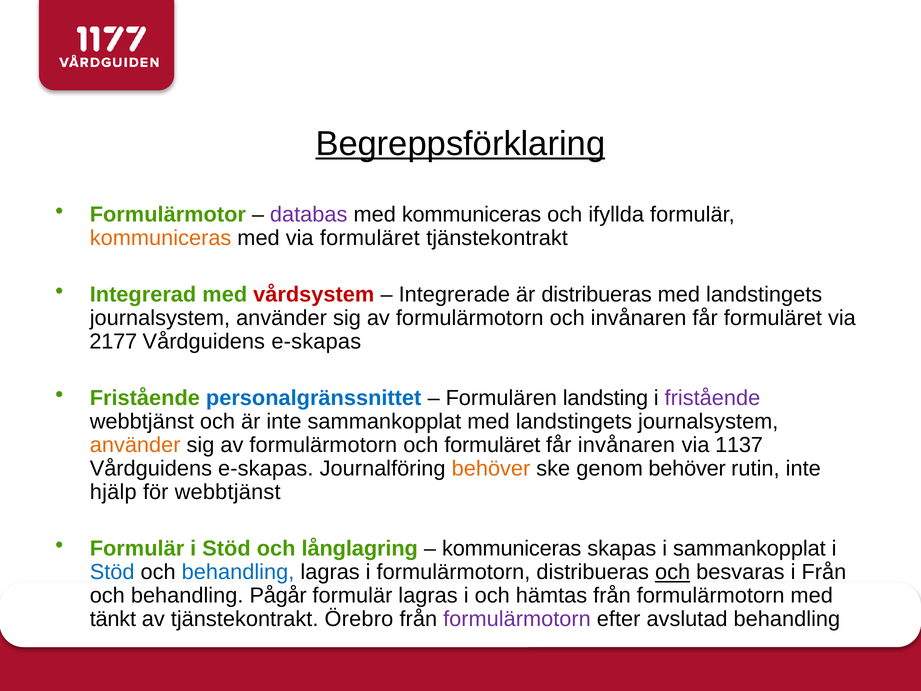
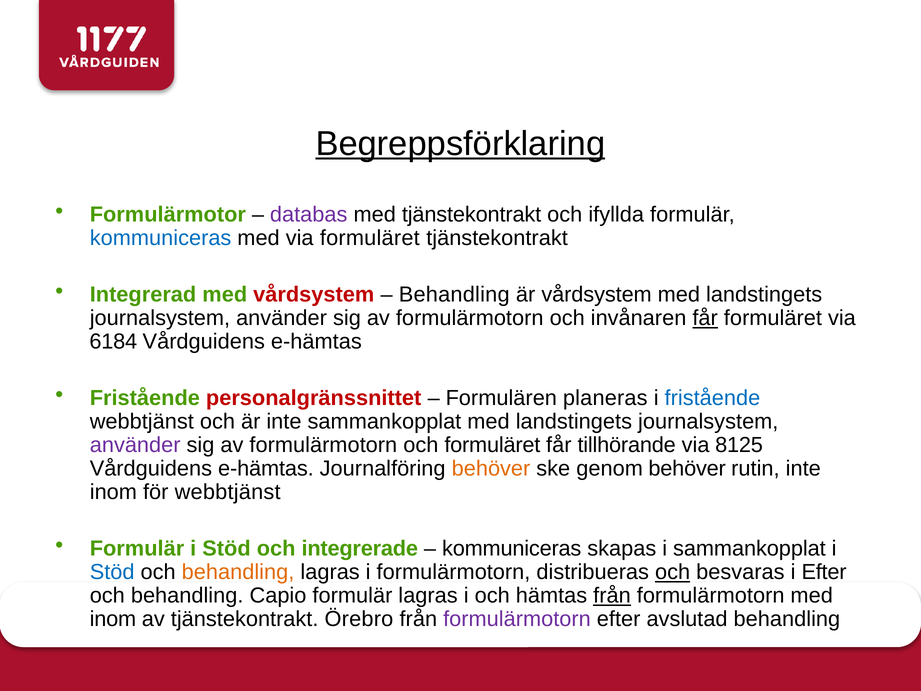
med kommuniceras: kommuniceras -> tjänstekontrakt (472, 215)
kommuniceras colour: orange -> blue (161, 238)
Integrerade: Integrerade -> Behandling (454, 295)
är distribueras: distribueras -> vårdsystem (597, 295)
får underline: none -> present (705, 318)
2177: 2177 -> 6184 (113, 342)
e-skapas: e-skapas -> e-hämtas (316, 342)
personalgränssnittet colour: blue -> red (314, 398)
landsting: landsting -> planeras (605, 398)
fristående colour: purple -> blue (712, 398)
använder colour: orange -> purple (135, 445)
får invånaren: invånaren -> tillhörande (627, 445)
1137: 1137 -> 8125 (739, 445)
e-skapas: e-skapas -> e-hämtas (266, 469)
hjälp: hjälp -> inom (113, 492)
långlagring: långlagring -> integrerade (360, 549)
behandling colour: blue -> orange (238, 572)
i Från: Från -> Efter (824, 572)
Pågår: Pågår -> Capio (278, 596)
från underline: none -> present (612, 596)
tänkt: tänkt -> inom (113, 619)
